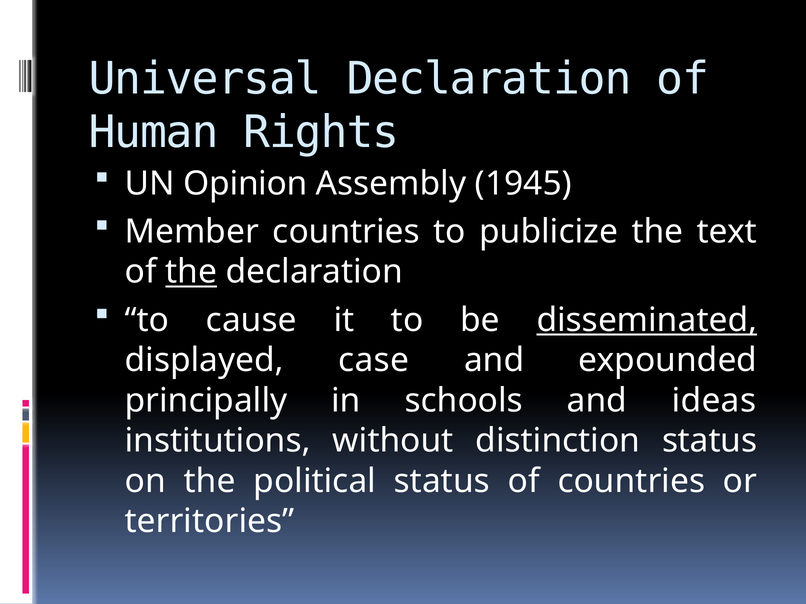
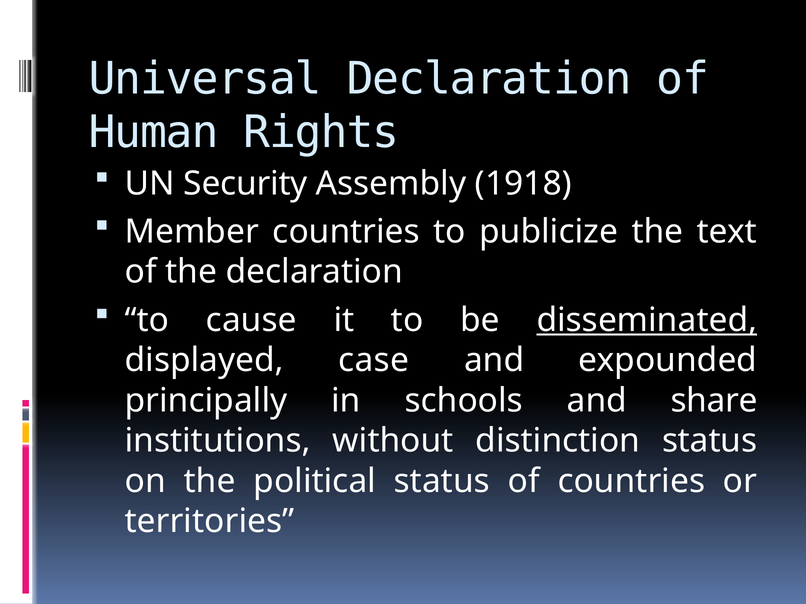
Opinion: Opinion -> Security (245, 184)
1945: 1945 -> 1918 (523, 184)
the underline: present -> none (191, 272)
ideas: ideas -> share (714, 401)
